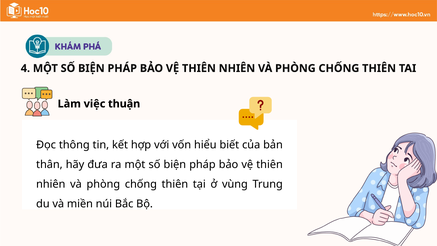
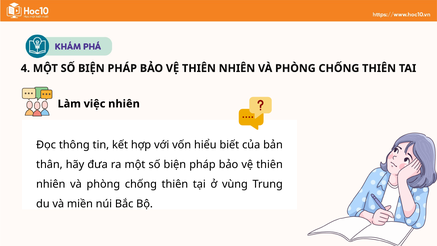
việc thuận: thuận -> nhiên (124, 104)
